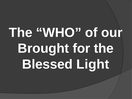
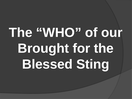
Light: Light -> Sting (93, 64)
